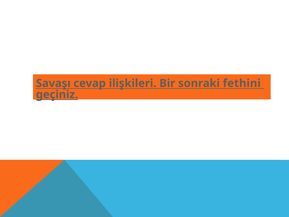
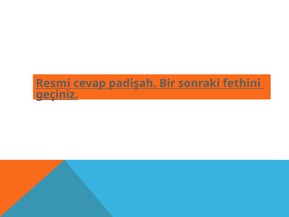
Savaşı: Savaşı -> Resmi (53, 83)
ilişkileri: ilişkileri -> padişah (133, 83)
